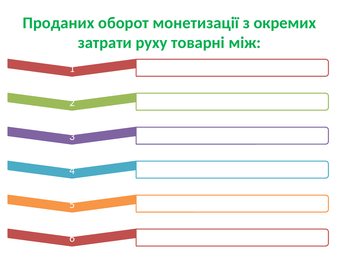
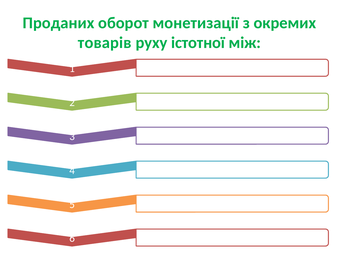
затрати: затрати -> товарів (105, 43)
товарні: товарні -> істотної (198, 43)
